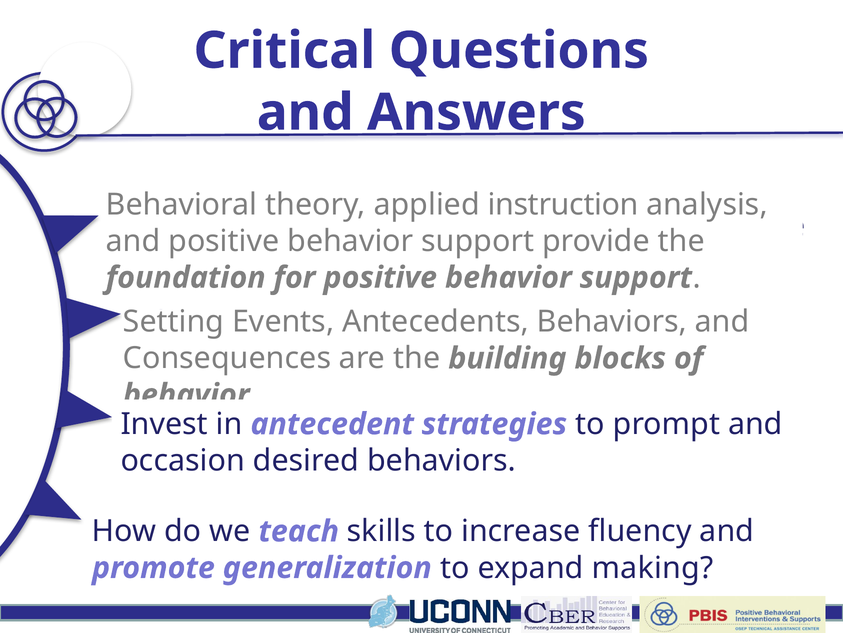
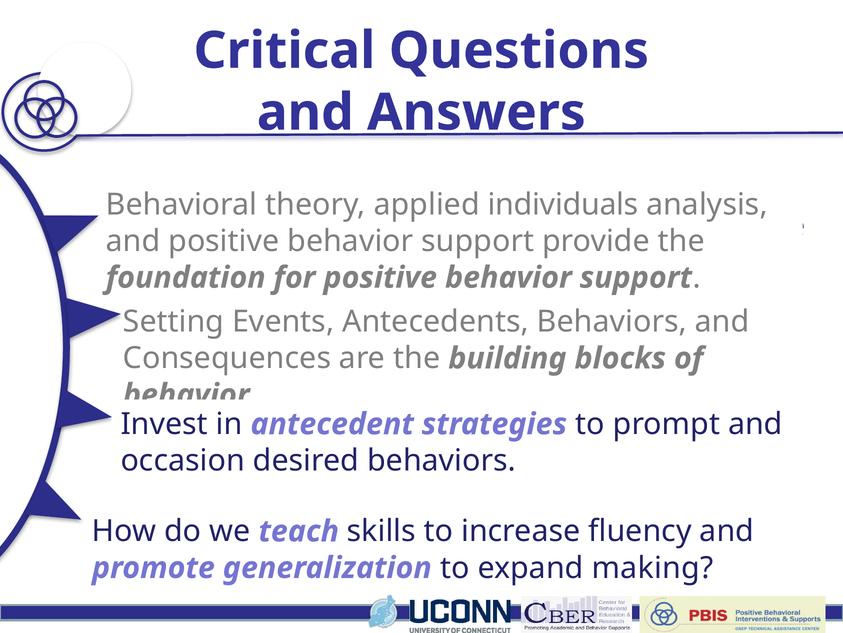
instruction: instruction -> individuals (563, 204)
